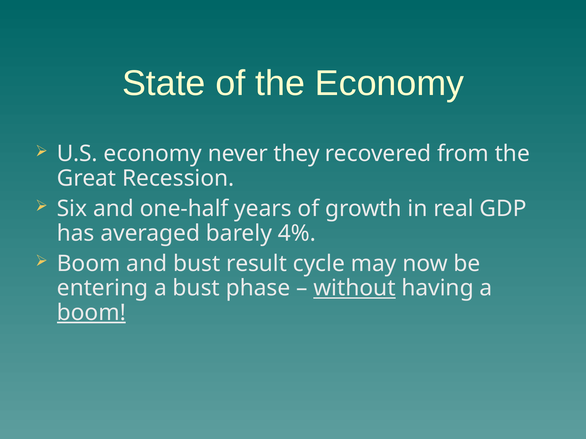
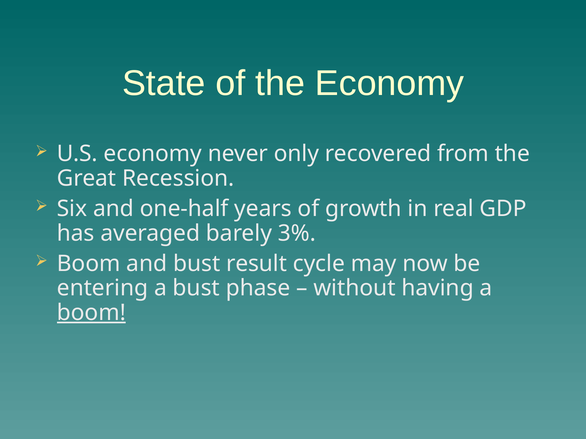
they: they -> only (296, 154)
4%: 4% -> 3% (297, 234)
without underline: present -> none (355, 288)
